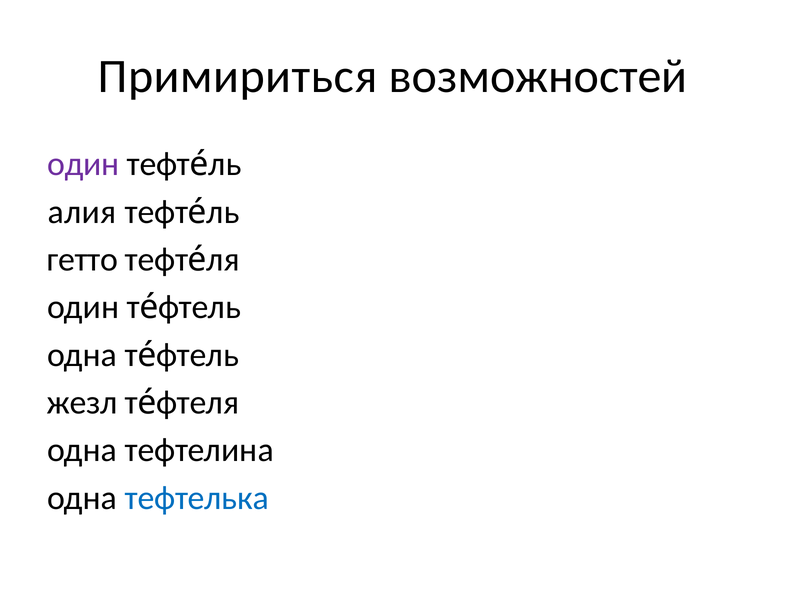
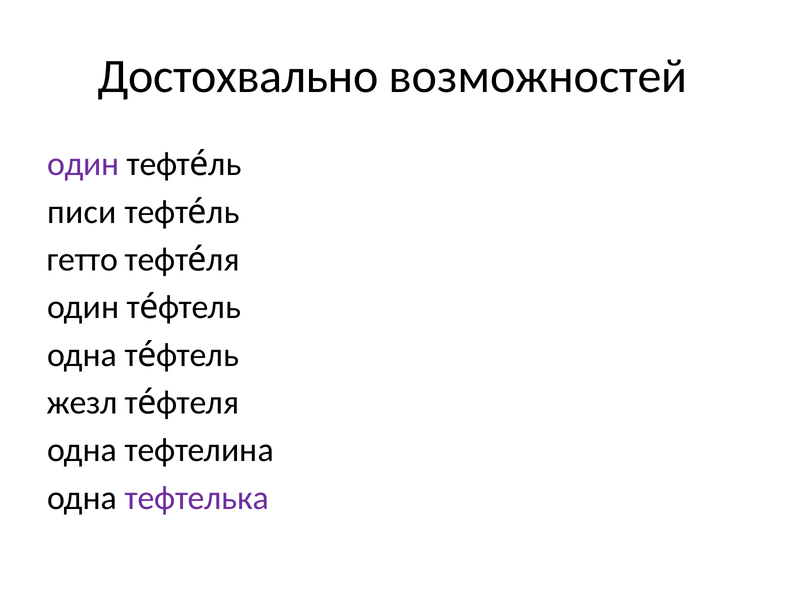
Примириться: Примириться -> Достохвально (238, 76)
алия: алия -> писи (82, 212)
тефтелька colour: blue -> purple (197, 498)
